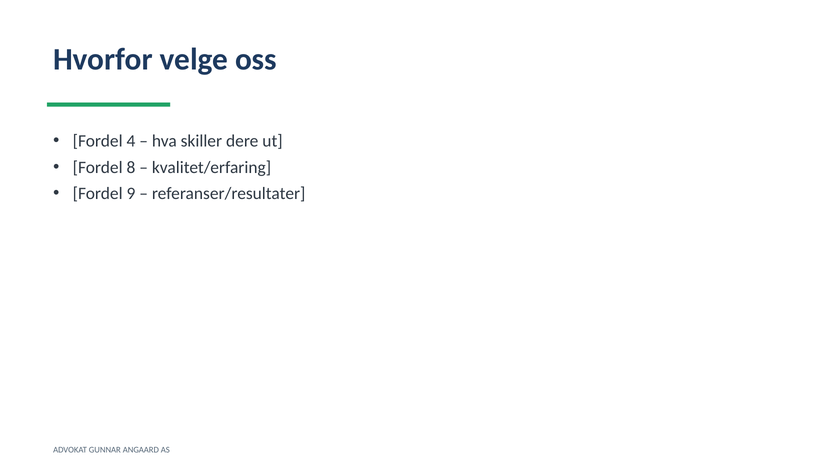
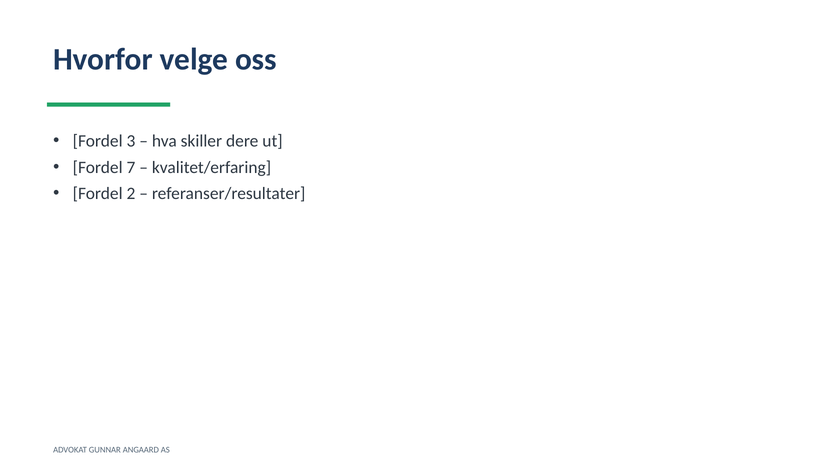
4: 4 -> 3 (131, 141)
8: 8 -> 7 (131, 168)
9: 9 -> 2 (131, 194)
